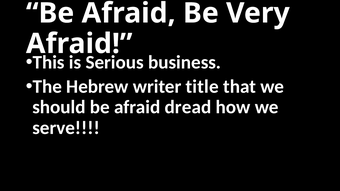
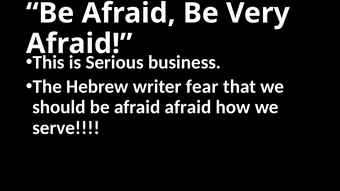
title: title -> fear (202, 87)
afraid dread: dread -> afraid (188, 107)
